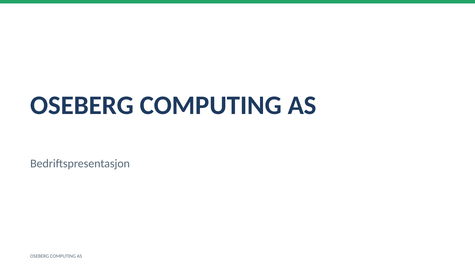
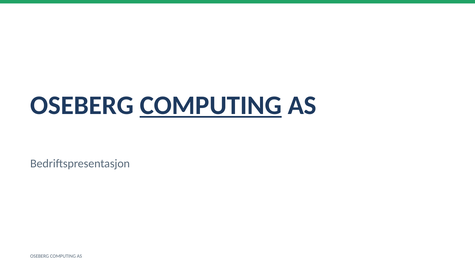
COMPUTING underline: none -> present (211, 105)
